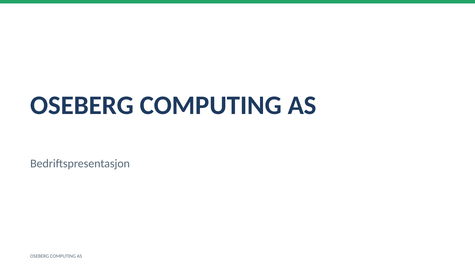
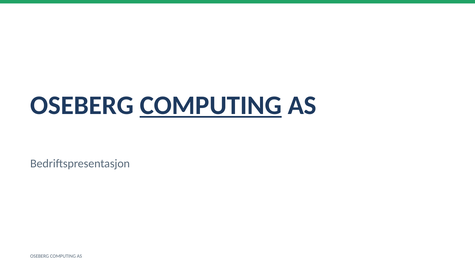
COMPUTING underline: none -> present (211, 105)
